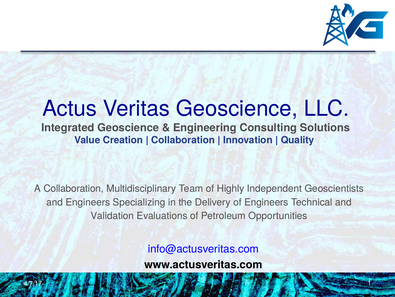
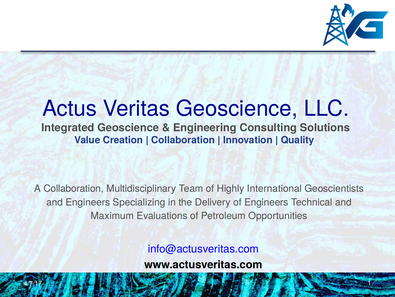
Independent: Independent -> International (274, 188)
Validation: Validation -> Maximum (112, 215)
